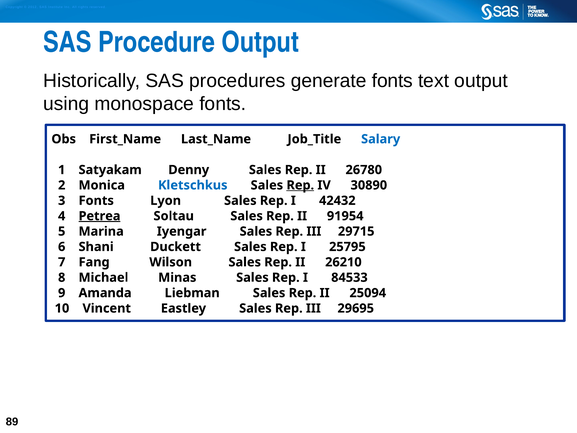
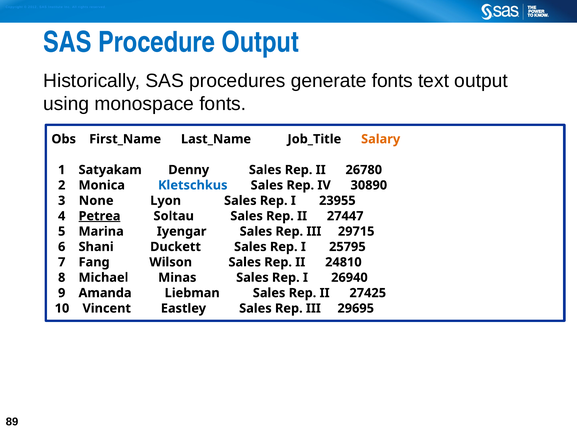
Salary colour: blue -> orange (381, 139)
Rep underline: present -> none (300, 185)
3 Fonts: Fonts -> None (96, 201)
42432: 42432 -> 23955 (337, 201)
91954: 91954 -> 27447 (345, 216)
26210: 26210 -> 24810 (343, 262)
84533: 84533 -> 26940 (349, 277)
25094: 25094 -> 27425 (368, 293)
